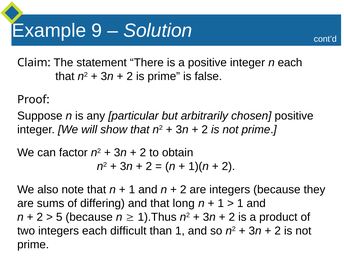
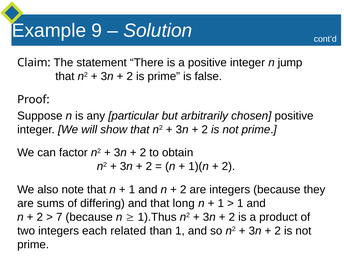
n each: each -> jump (290, 63)
5: 5 -> 7 (59, 217)
difficult: difficult -> related (128, 231)
